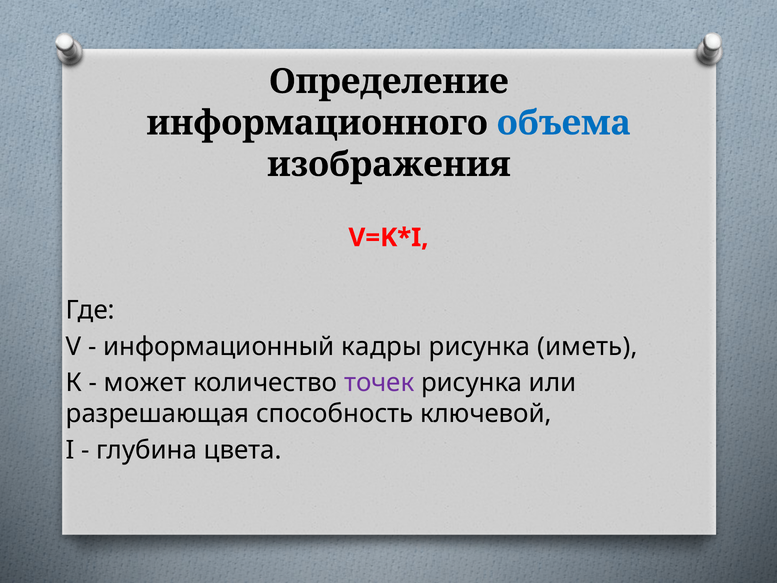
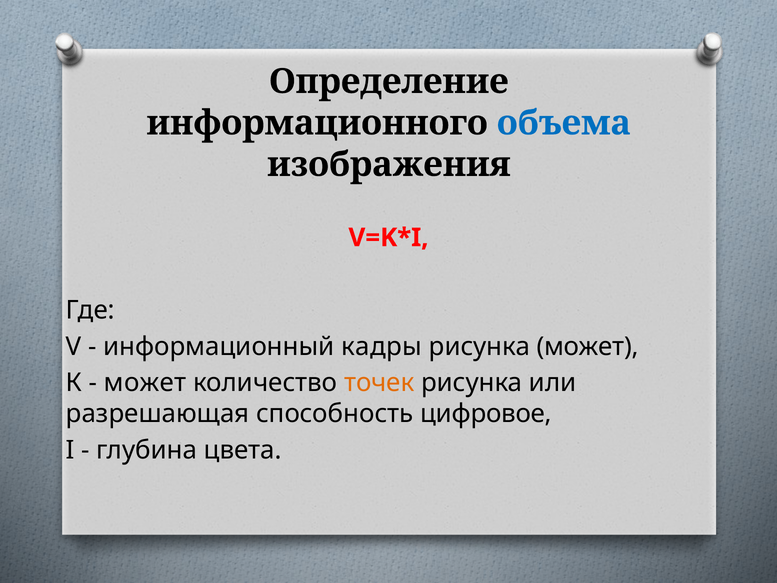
рисунка иметь: иметь -> может (588, 346)
точек colour: purple -> orange (379, 383)
ключевой: ключевой -> цифровое (486, 414)
